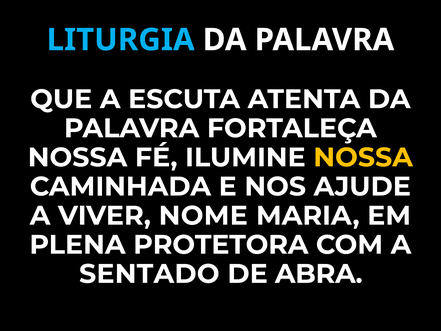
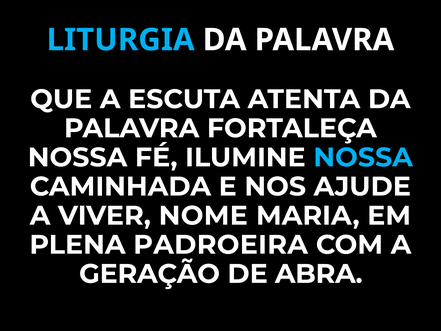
NOSSA colour: yellow -> light blue (363, 157)
PROTETORA: PROTETORA -> PADROEIRA (221, 245)
SENTADO: SENTADO -> GERAÇÃO (150, 274)
